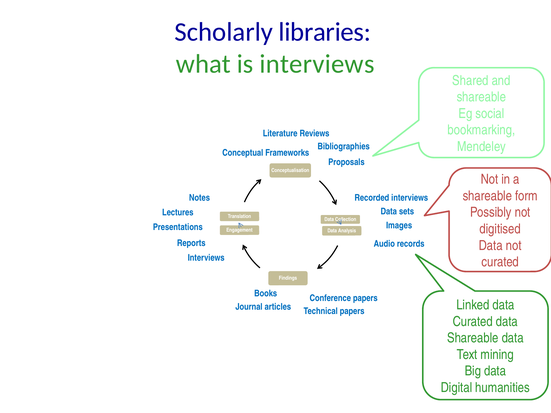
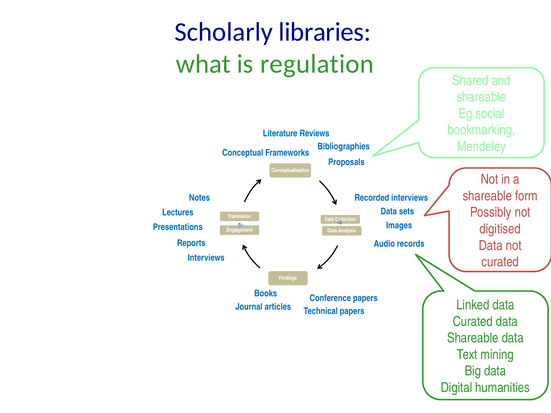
is interviews: interviews -> regulation (317, 64)
